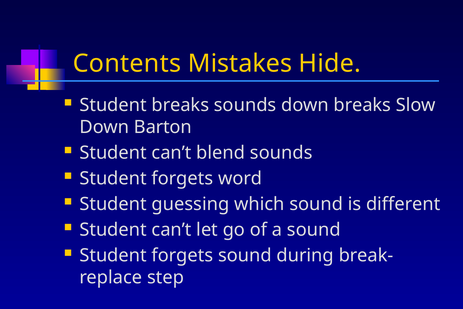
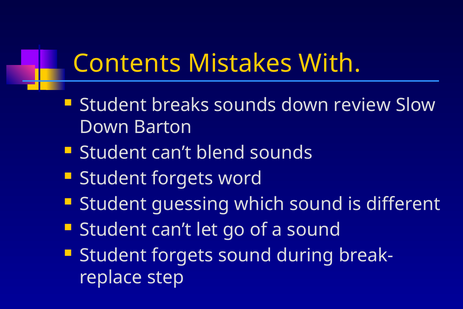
Hide: Hide -> With (330, 63)
down breaks: breaks -> review (362, 105)
